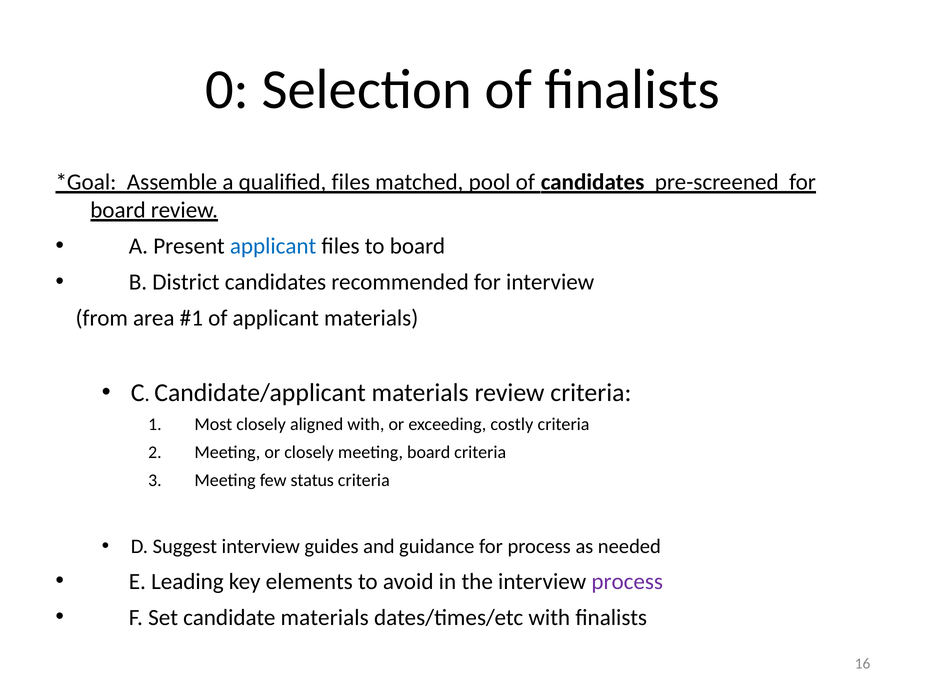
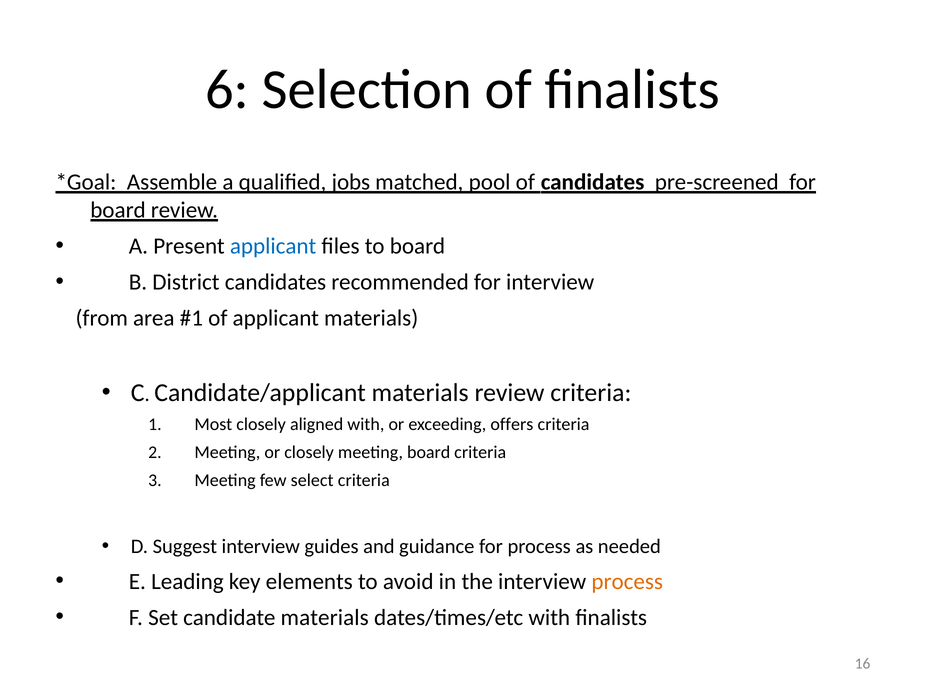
0: 0 -> 6 (227, 90)
qualified files: files -> jobs (351, 182)
costly: costly -> offers (512, 424)
status: status -> select (312, 480)
process colour: purple -> orange (627, 581)
